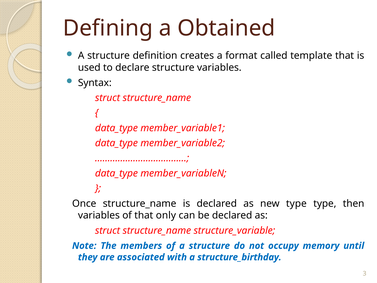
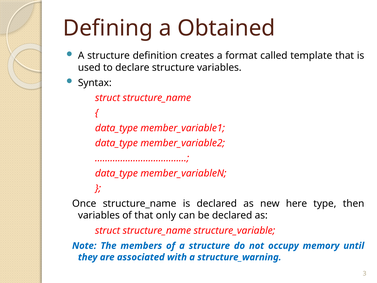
new type: type -> here (296, 203)
structure_birthday: structure_birthday -> structure_warning (239, 257)
